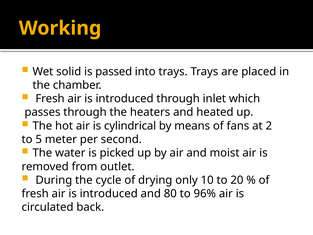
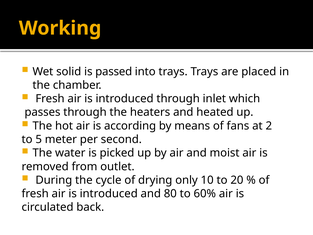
cylindrical: cylindrical -> according (130, 126)
96%: 96% -> 60% (205, 193)
